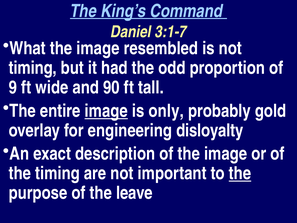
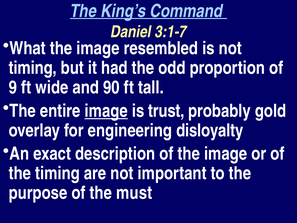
only: only -> trust (166, 111)
the underline: present -> none (240, 173)
leave: leave -> must (134, 193)
